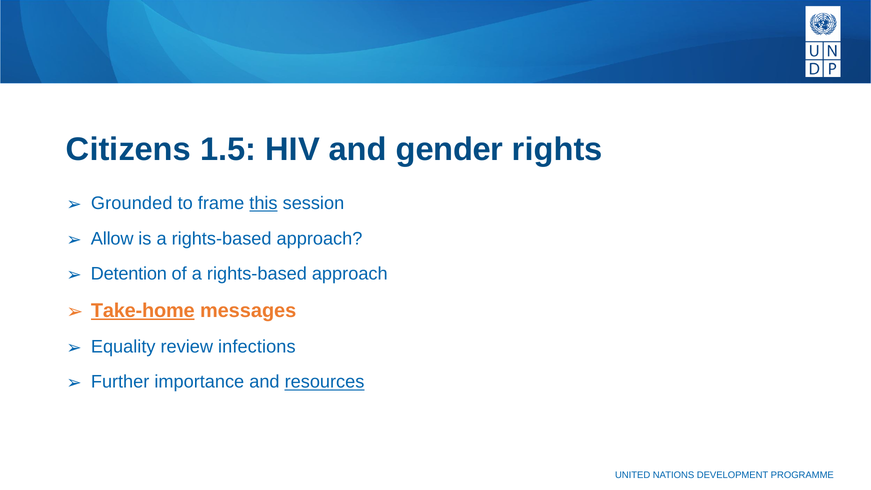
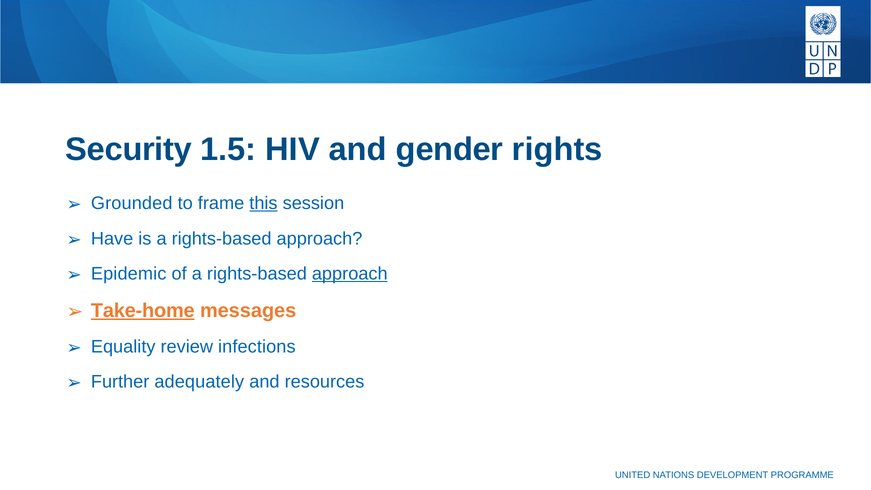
Citizens: Citizens -> Security (129, 150)
Allow: Allow -> Have (112, 239)
Detention: Detention -> Epidemic (129, 274)
approach underline: none -> present (350, 274)
importance: importance -> adequately (199, 382)
resources underline: present -> none (325, 382)
